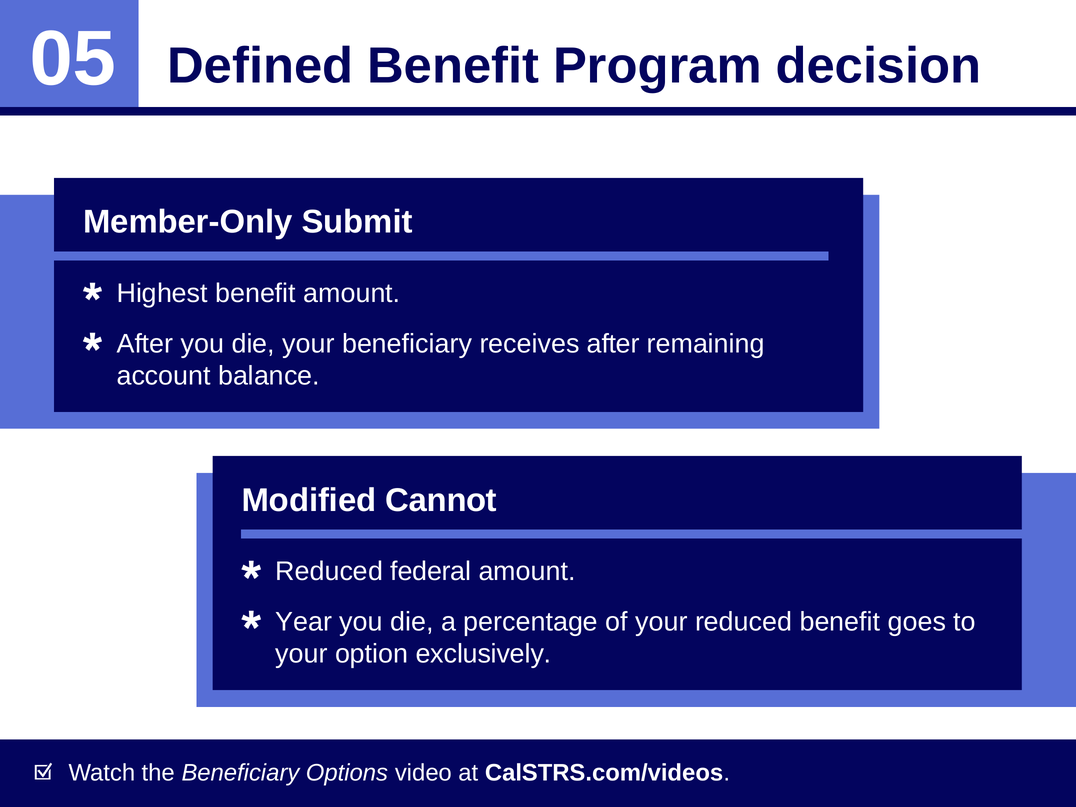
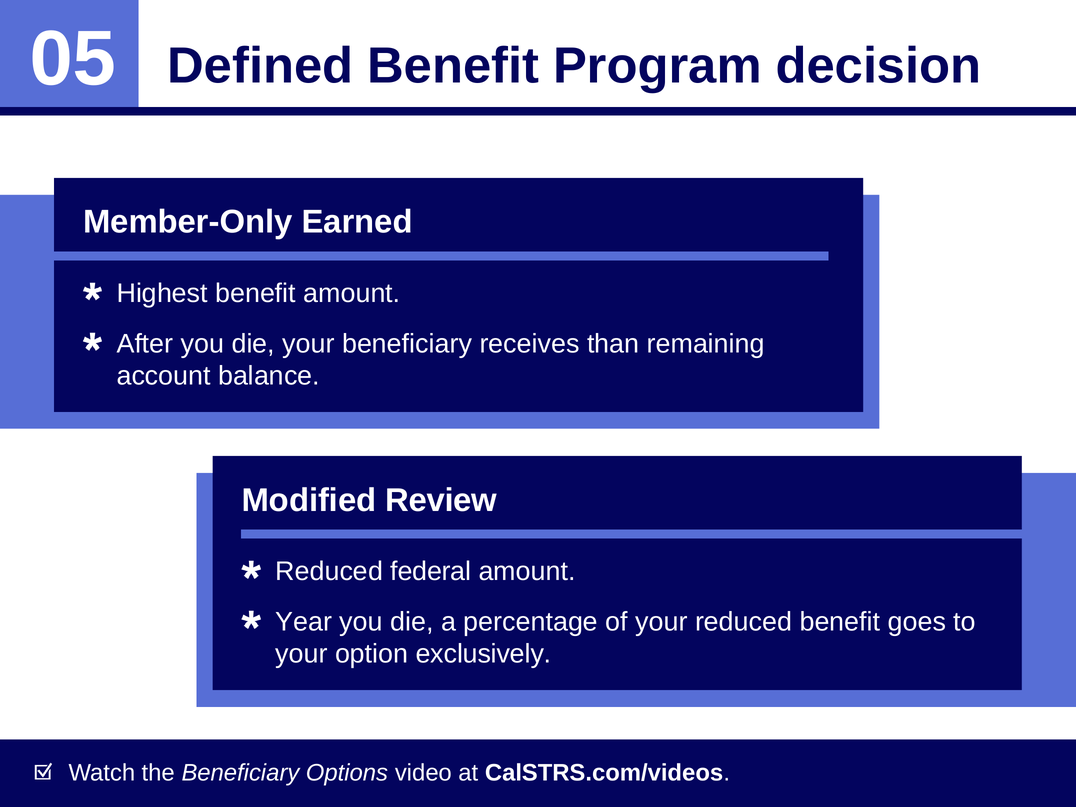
Submit: Submit -> Earned (357, 222)
receives after: after -> than (613, 344)
Cannot: Cannot -> Review (441, 500)
